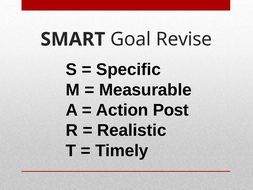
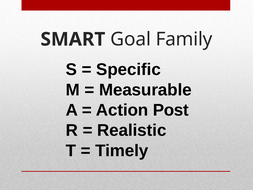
Revise: Revise -> Family (184, 39)
